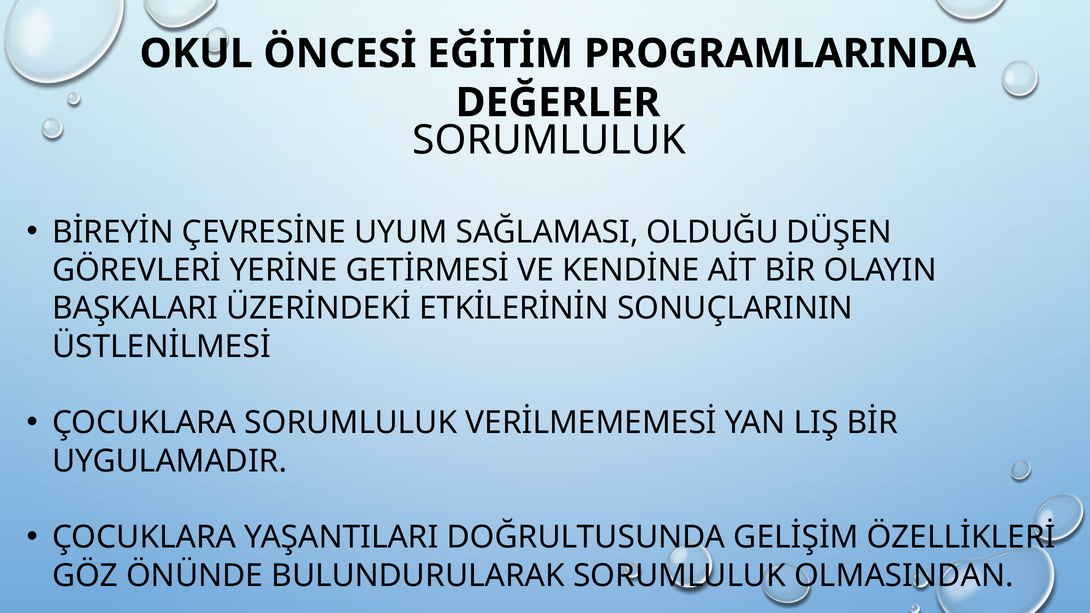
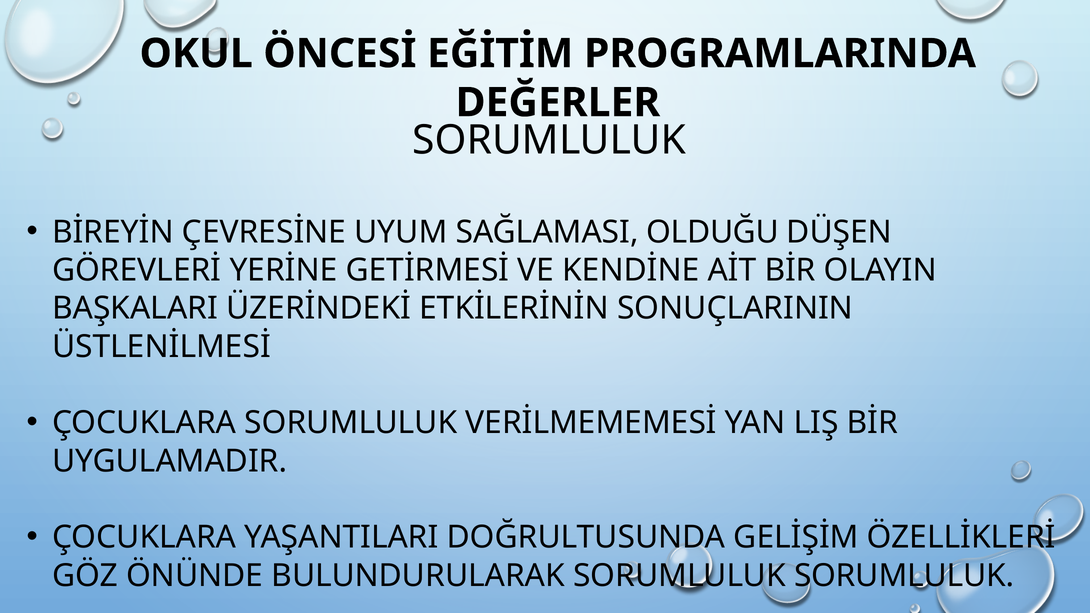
SORUMLULUK OLMASINDAN: OLMASINDAN -> SORUMLULUK (904, 576)
